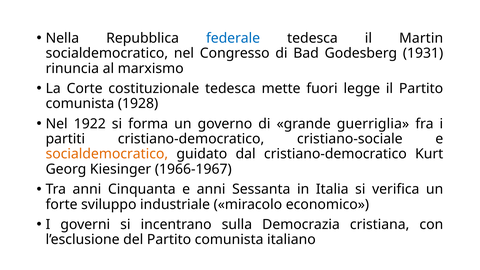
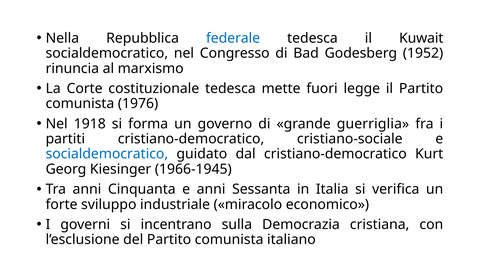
Martin: Martin -> Kuwait (421, 38)
1931: 1931 -> 1952 (423, 53)
1928: 1928 -> 1976 (138, 104)
1922: 1922 -> 1918 (90, 124)
socialdemocratico colour: orange -> blue (107, 154)
1966-1967: 1966-1967 -> 1966-1945 (193, 169)
